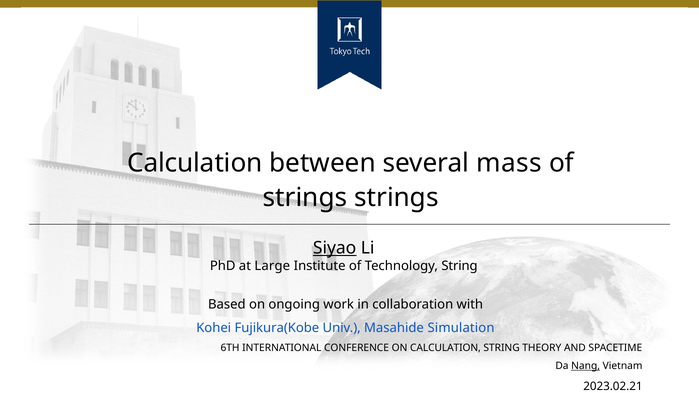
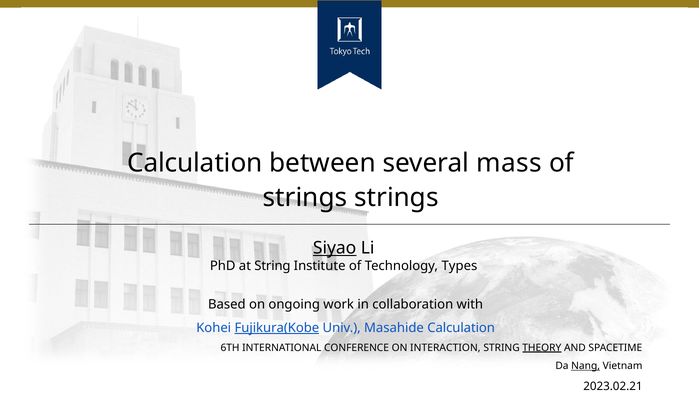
at Large: Large -> String (272, 266)
Technology String: String -> Types (459, 266)
Fujikura(Kobe underline: none -> present (277, 328)
Masahide Simulation: Simulation -> Calculation (461, 328)
ON CALCULATION: CALCULATION -> INTERACTION (445, 348)
THEORY underline: none -> present (542, 348)
